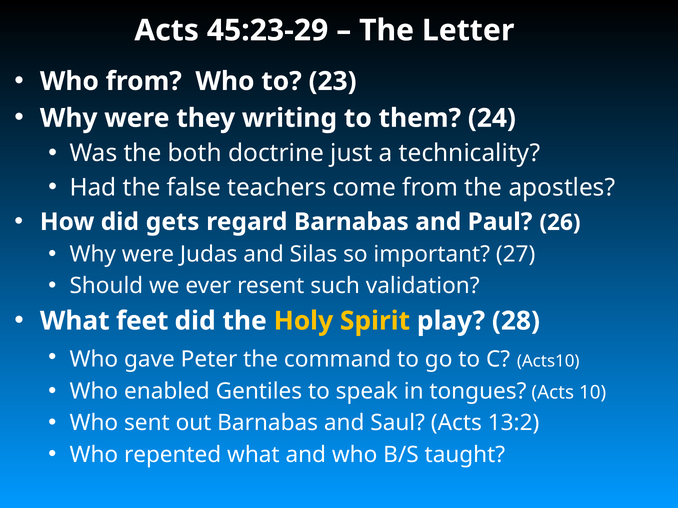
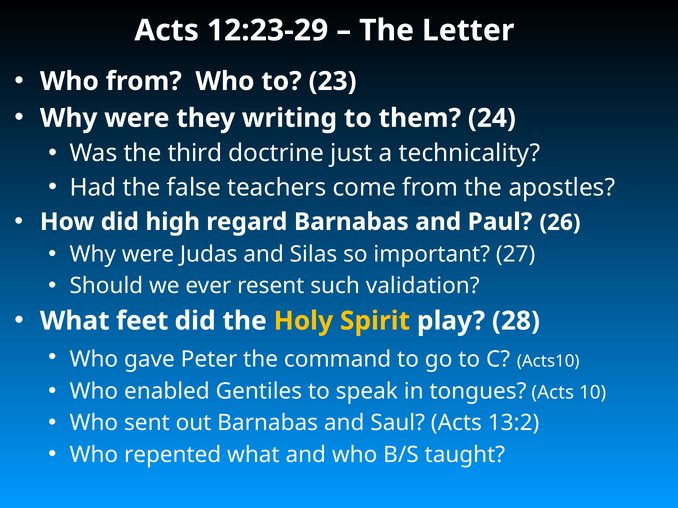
45:23-29: 45:23-29 -> 12:23-29 (268, 30)
both: both -> third (195, 154)
gets: gets -> high (173, 222)
